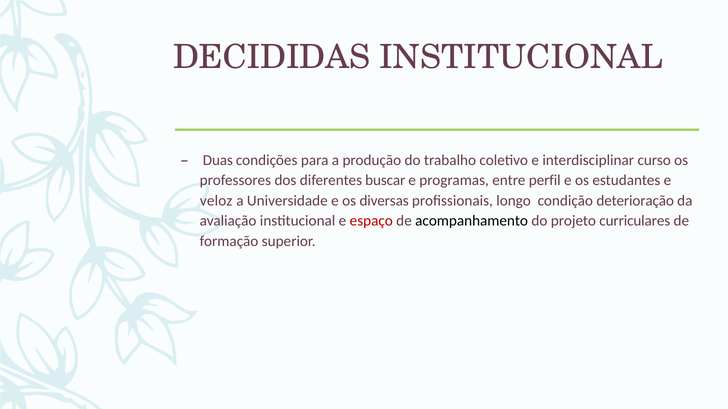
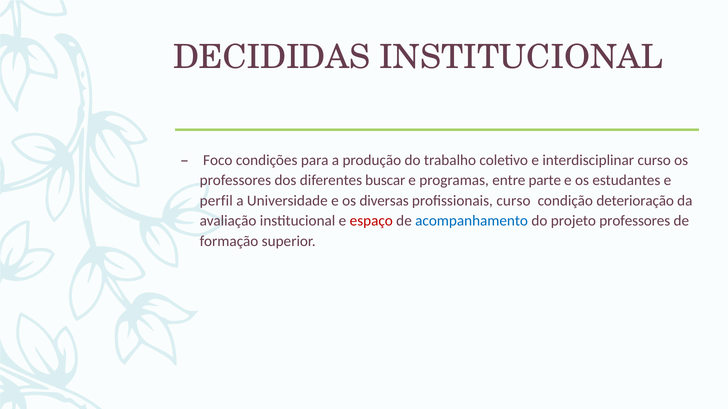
Duas: Duas -> Foco (218, 160)
perfil: perfil -> parte (545, 181)
veloz: veloz -> perfil (216, 201)
profissionais longo: longo -> curso (514, 201)
acompanhamento colour: black -> blue (472, 221)
projeto curriculares: curriculares -> professores (635, 221)
